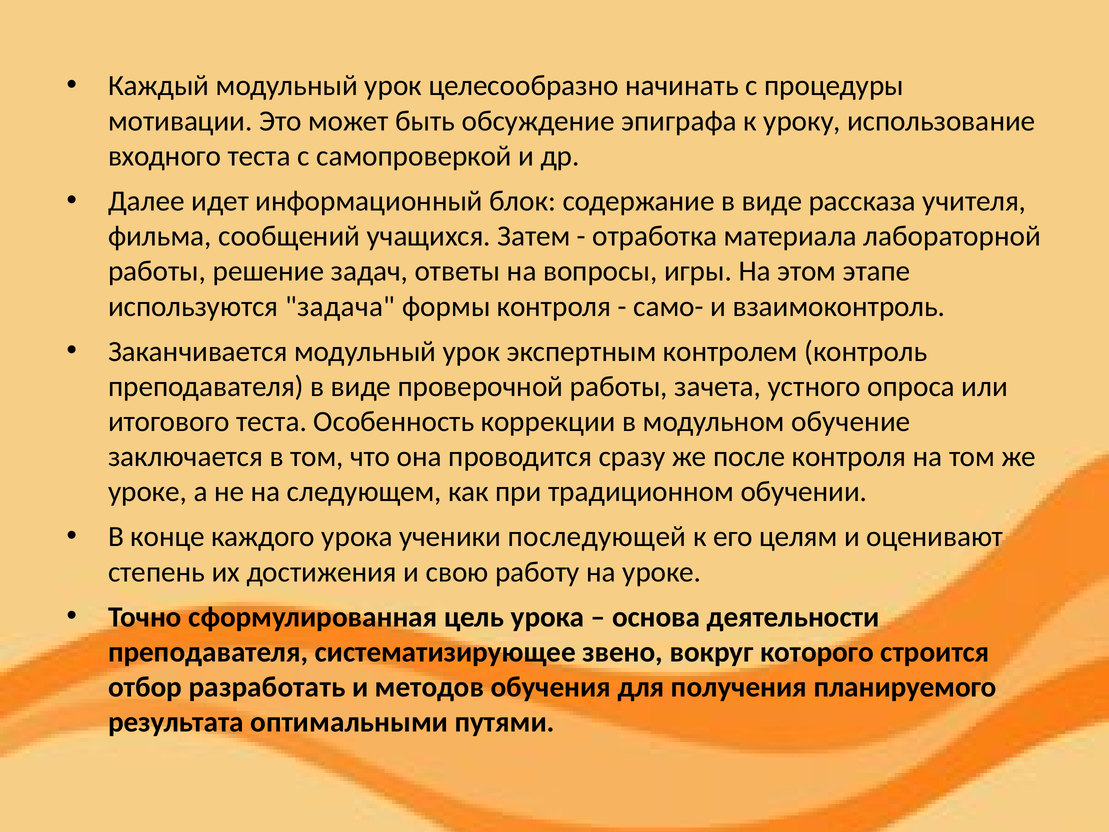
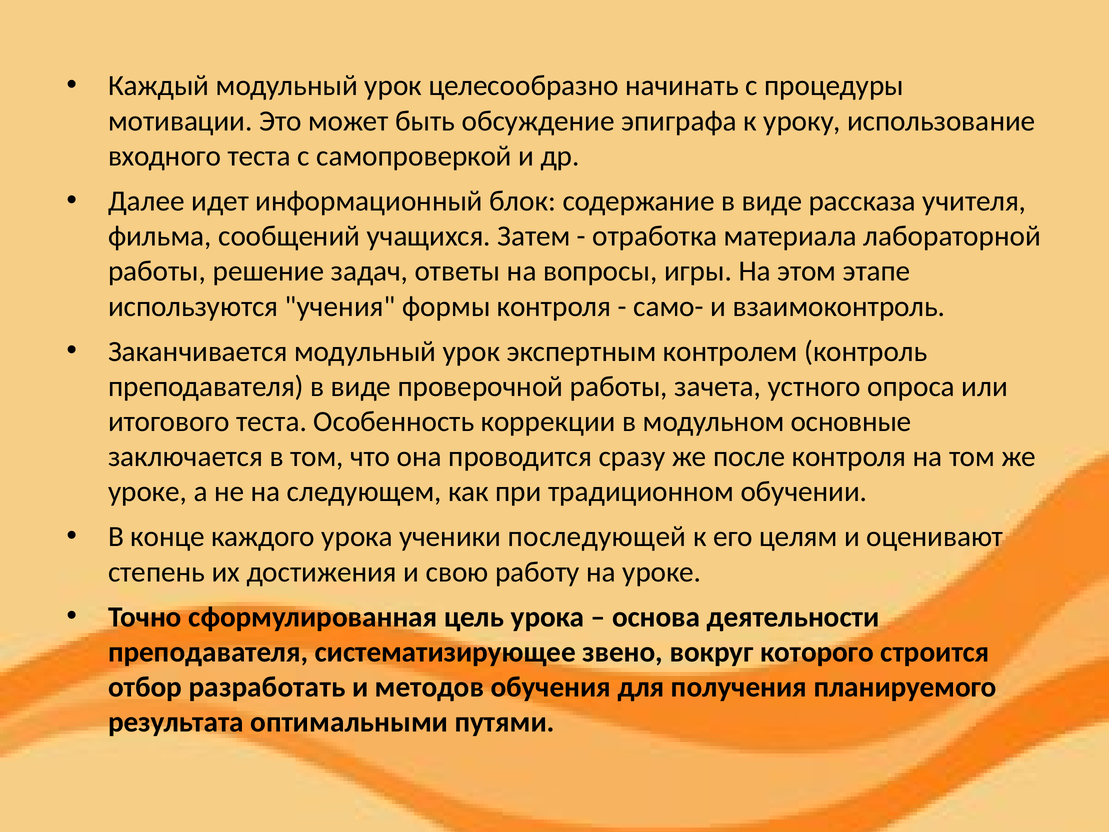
задача: задача -> учения (340, 306)
обучение: обучение -> основные (851, 421)
